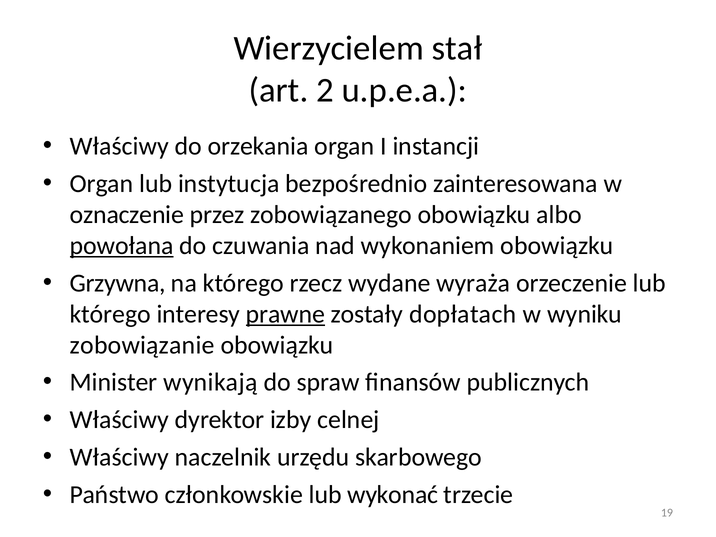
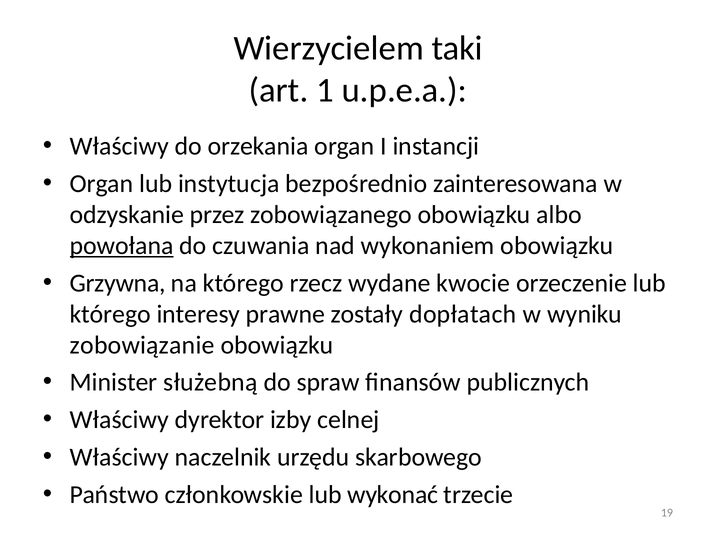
stał: stał -> taki (457, 48)
2: 2 -> 1 (325, 90)
oznaczenie: oznaczenie -> odzyskanie (127, 215)
wyraża: wyraża -> kwocie (473, 283)
prawne underline: present -> none (285, 314)
wynikają: wynikają -> służebną (210, 382)
